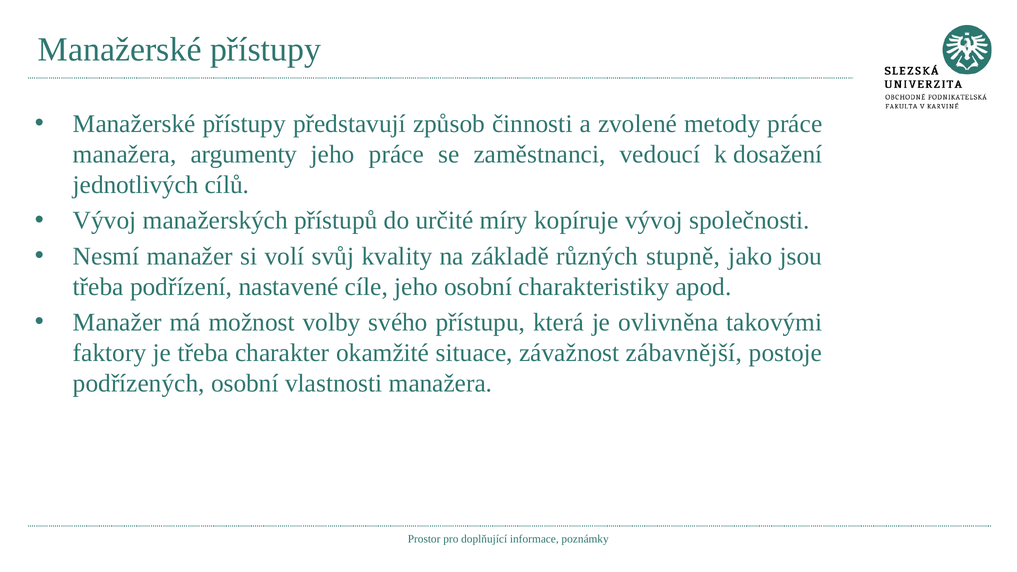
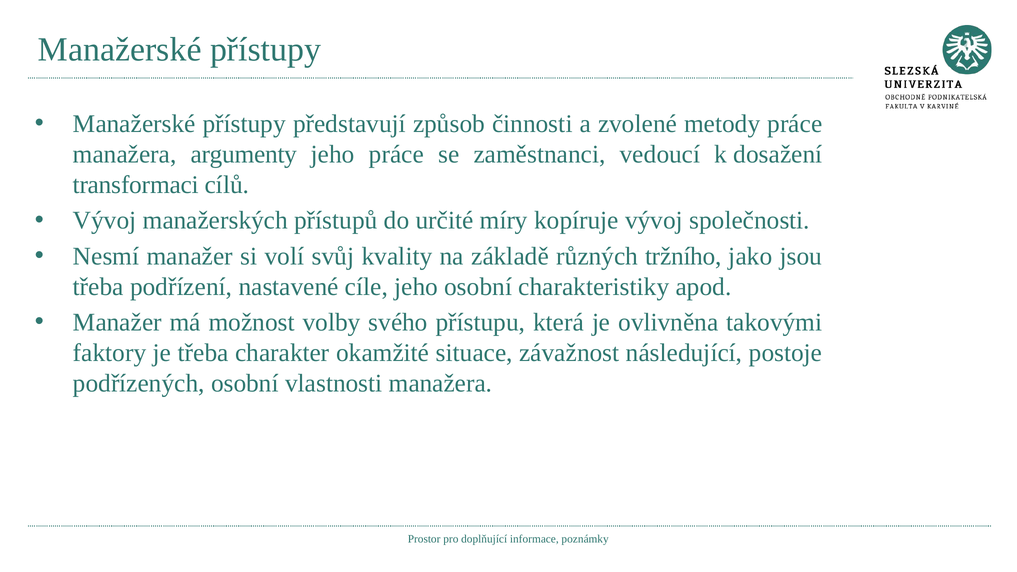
jednotlivých: jednotlivých -> transformaci (136, 185)
stupně: stupně -> tržního (683, 256)
zábavnější: zábavnější -> následující (684, 353)
